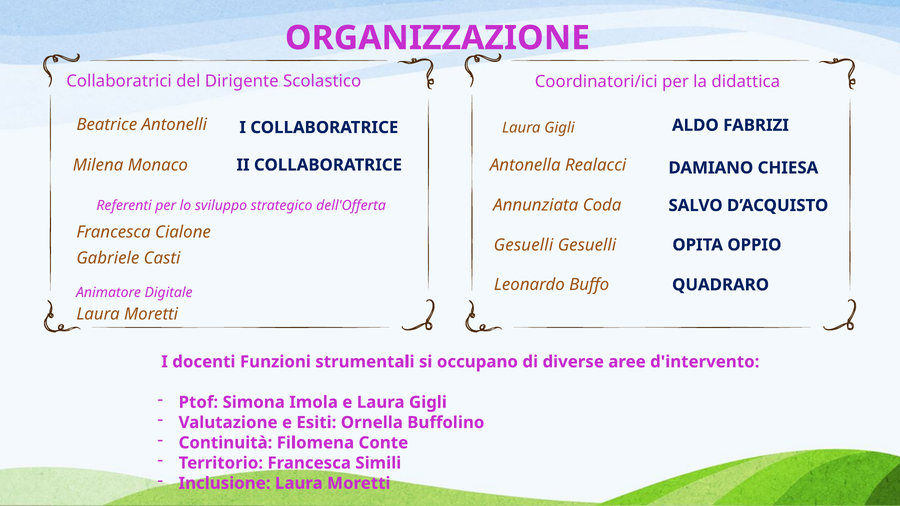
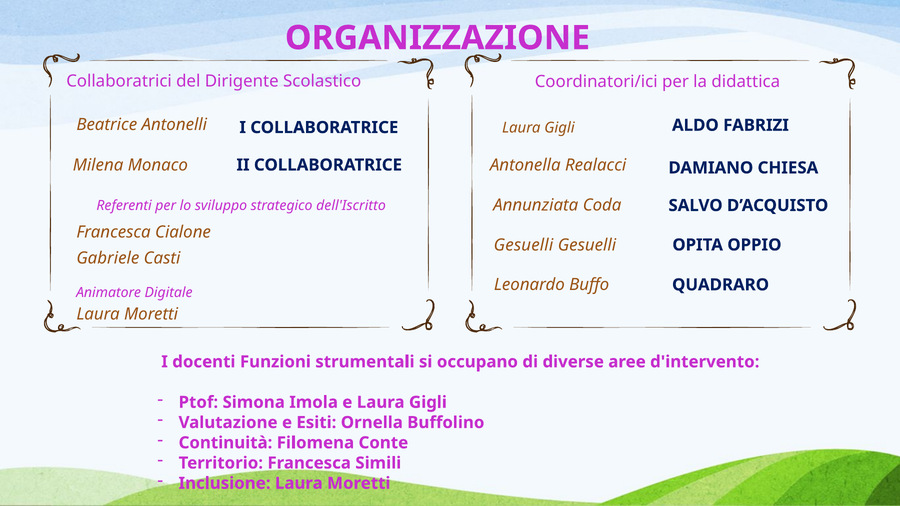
dell'Offerta: dell'Offerta -> dell'Iscritto (351, 206)
